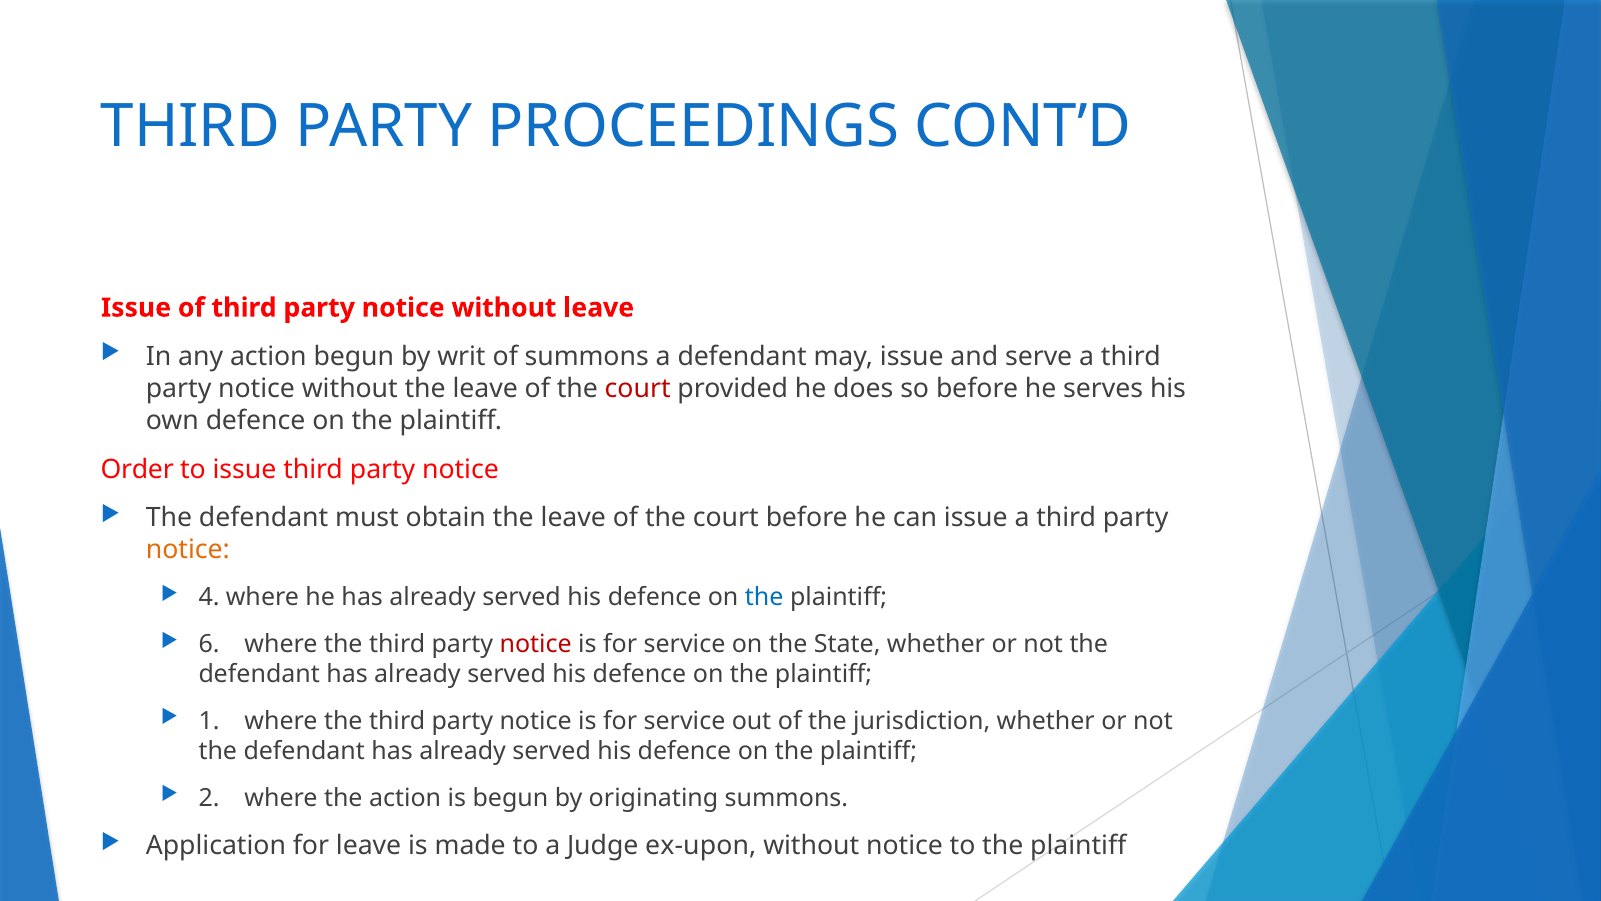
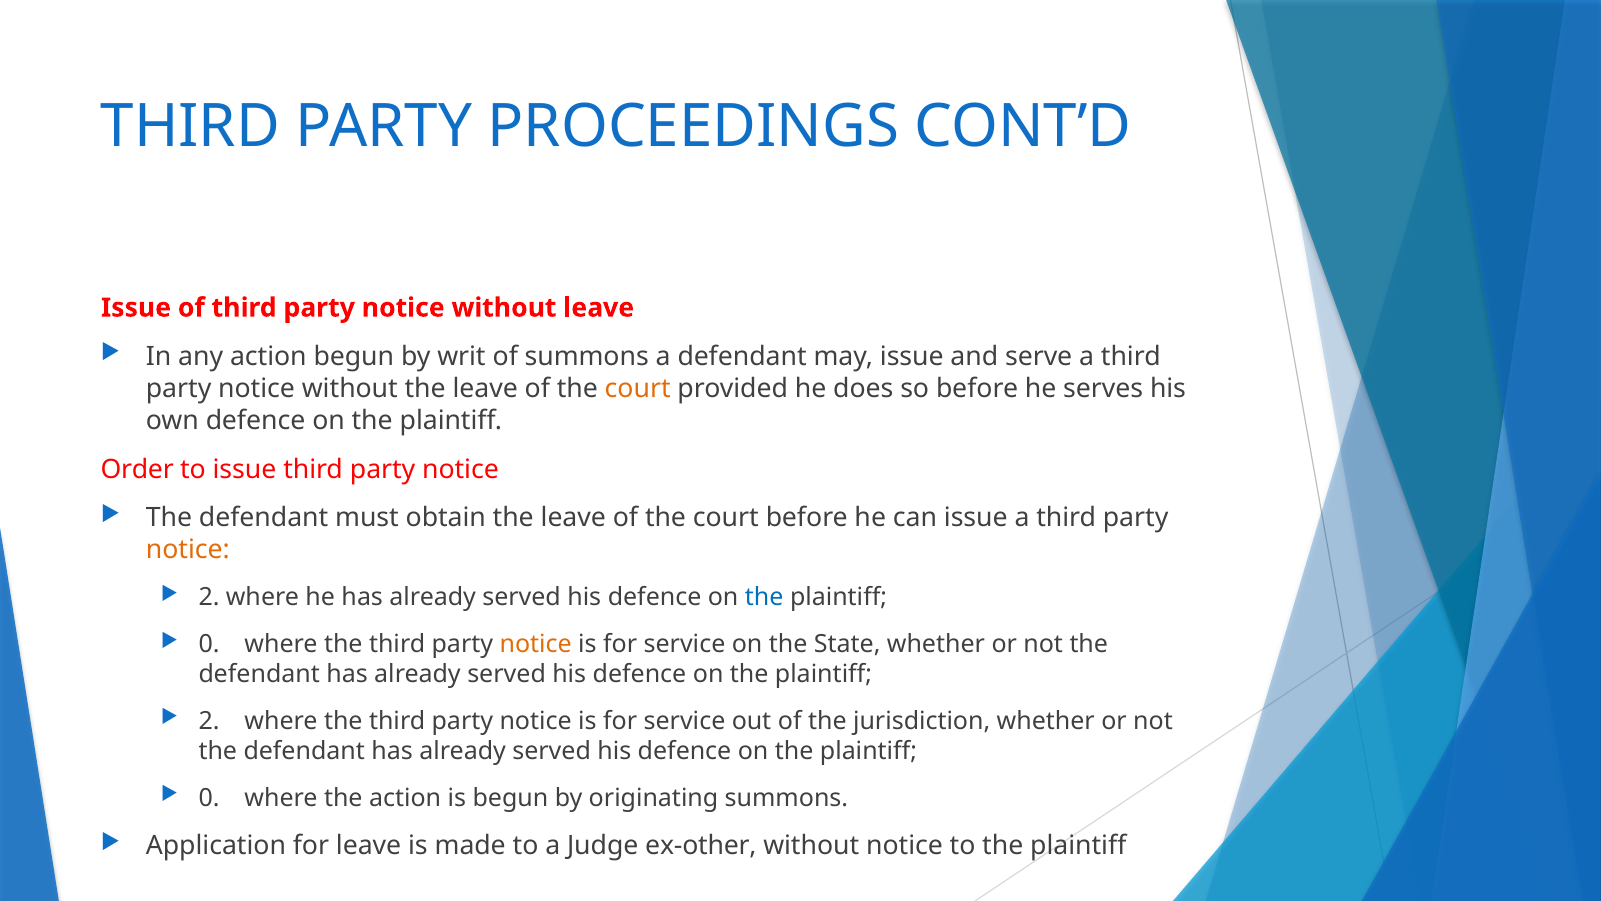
court colour: red -> orange (638, 388)
4: 4 -> 2 (209, 597)
6: 6 -> 0 (209, 644)
notice colour: red -> orange (536, 644)
1: 1 -> 2 (209, 721)
2: 2 -> 0 (209, 797)
ex-upon: ex-upon -> ex-other (701, 845)
